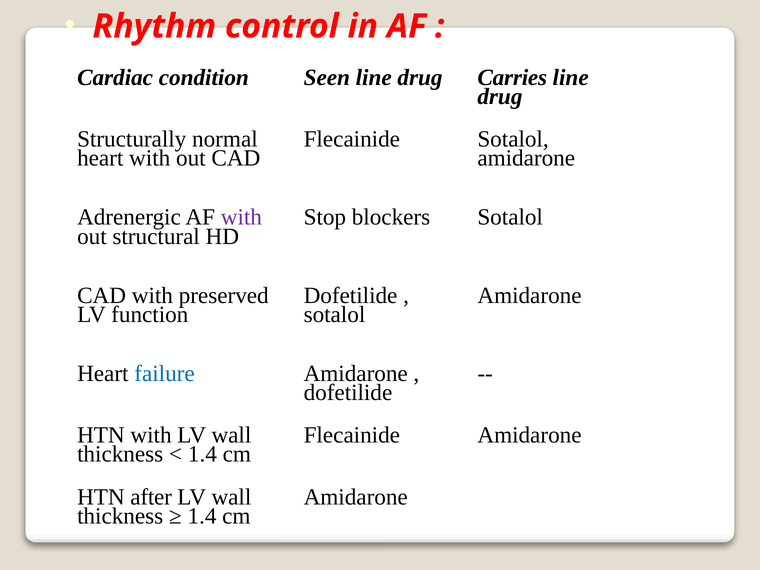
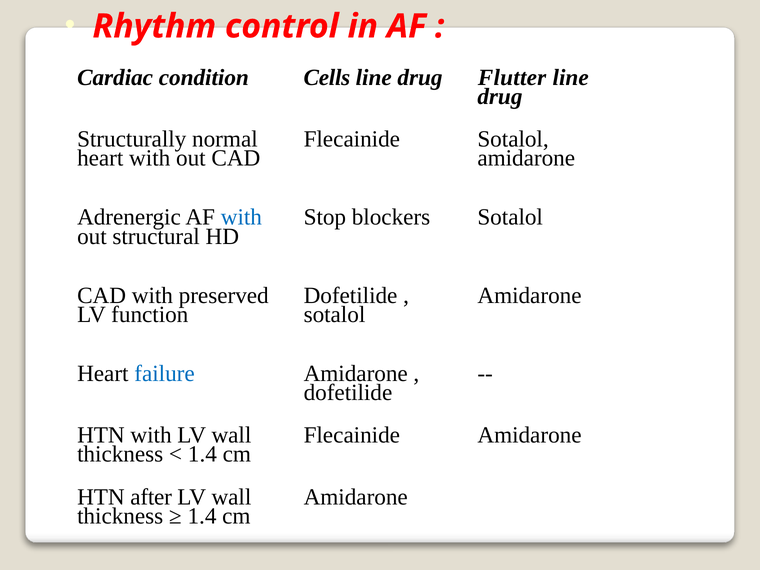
Seen: Seen -> Cells (327, 77)
Carries: Carries -> Flutter (512, 77)
with colour: purple -> blue (241, 217)
